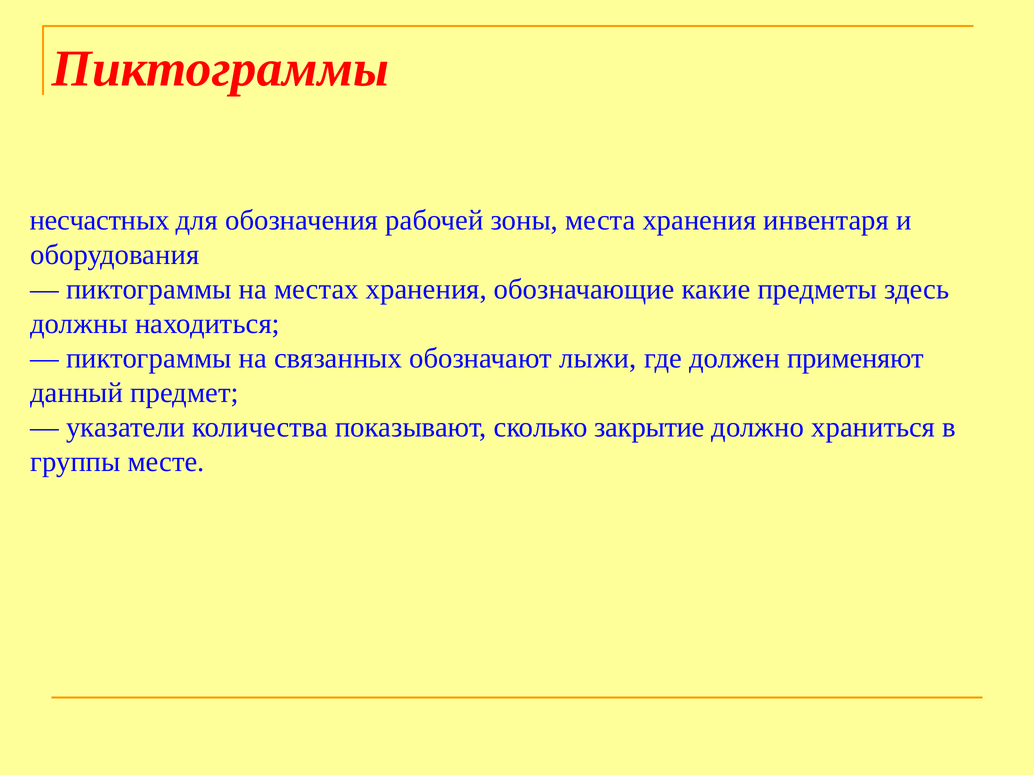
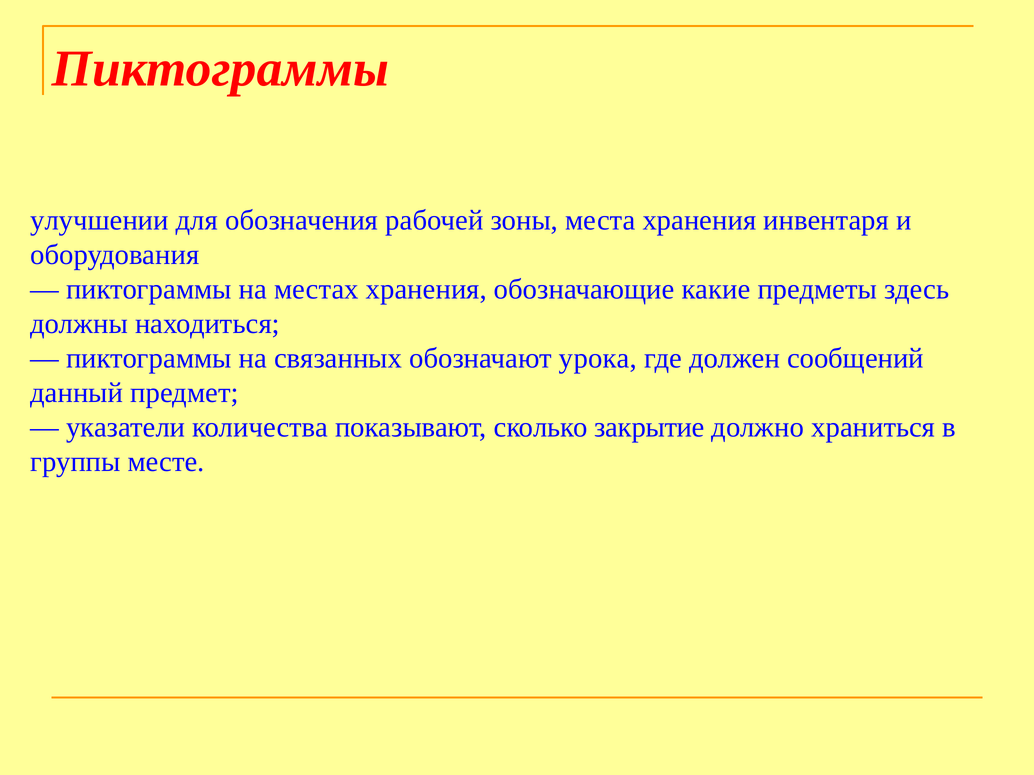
несчастных: несчастных -> улучшении (99, 220)
лыжи: лыжи -> урока (598, 358)
применяют: применяют -> сообщений (855, 358)
